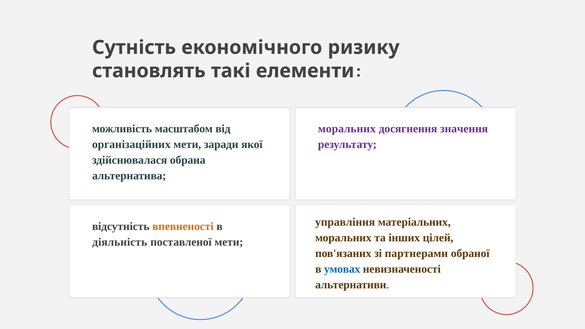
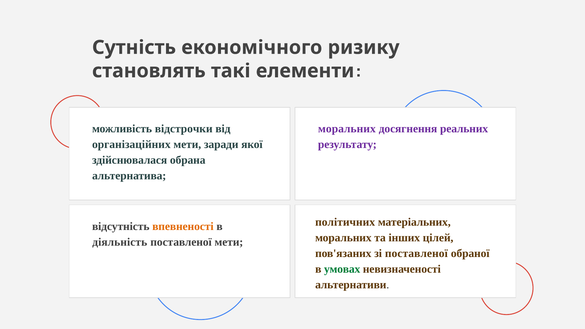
масштабом: масштабом -> відстрочки (184, 129)
значення: значення -> реальних (464, 129)
управління: управління -> політичних (345, 222)
зі партнерами: партнерами -> поставленої (416, 254)
умовах colour: blue -> green (342, 269)
